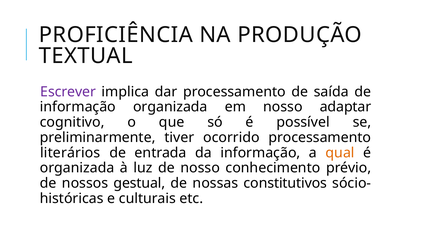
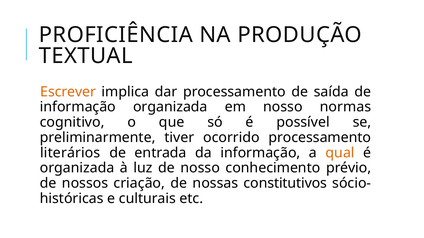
Escrever colour: purple -> orange (68, 92)
adaptar: adaptar -> normas (345, 107)
gestual: gestual -> criação (139, 184)
